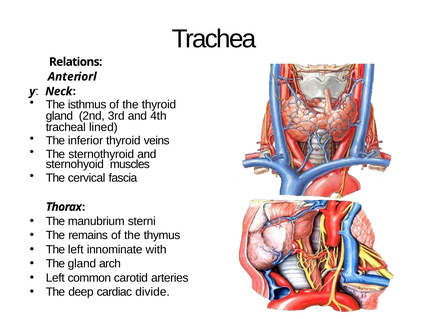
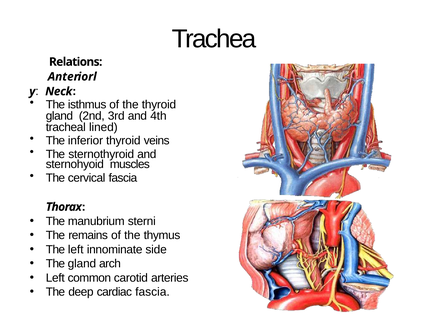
with: with -> side (156, 250)
cardiac divide: divide -> fascia (153, 293)
